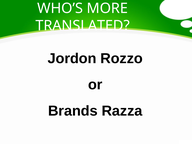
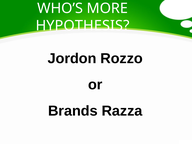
TRANSLATED: TRANSLATED -> HYPOTHESIS (83, 26)
